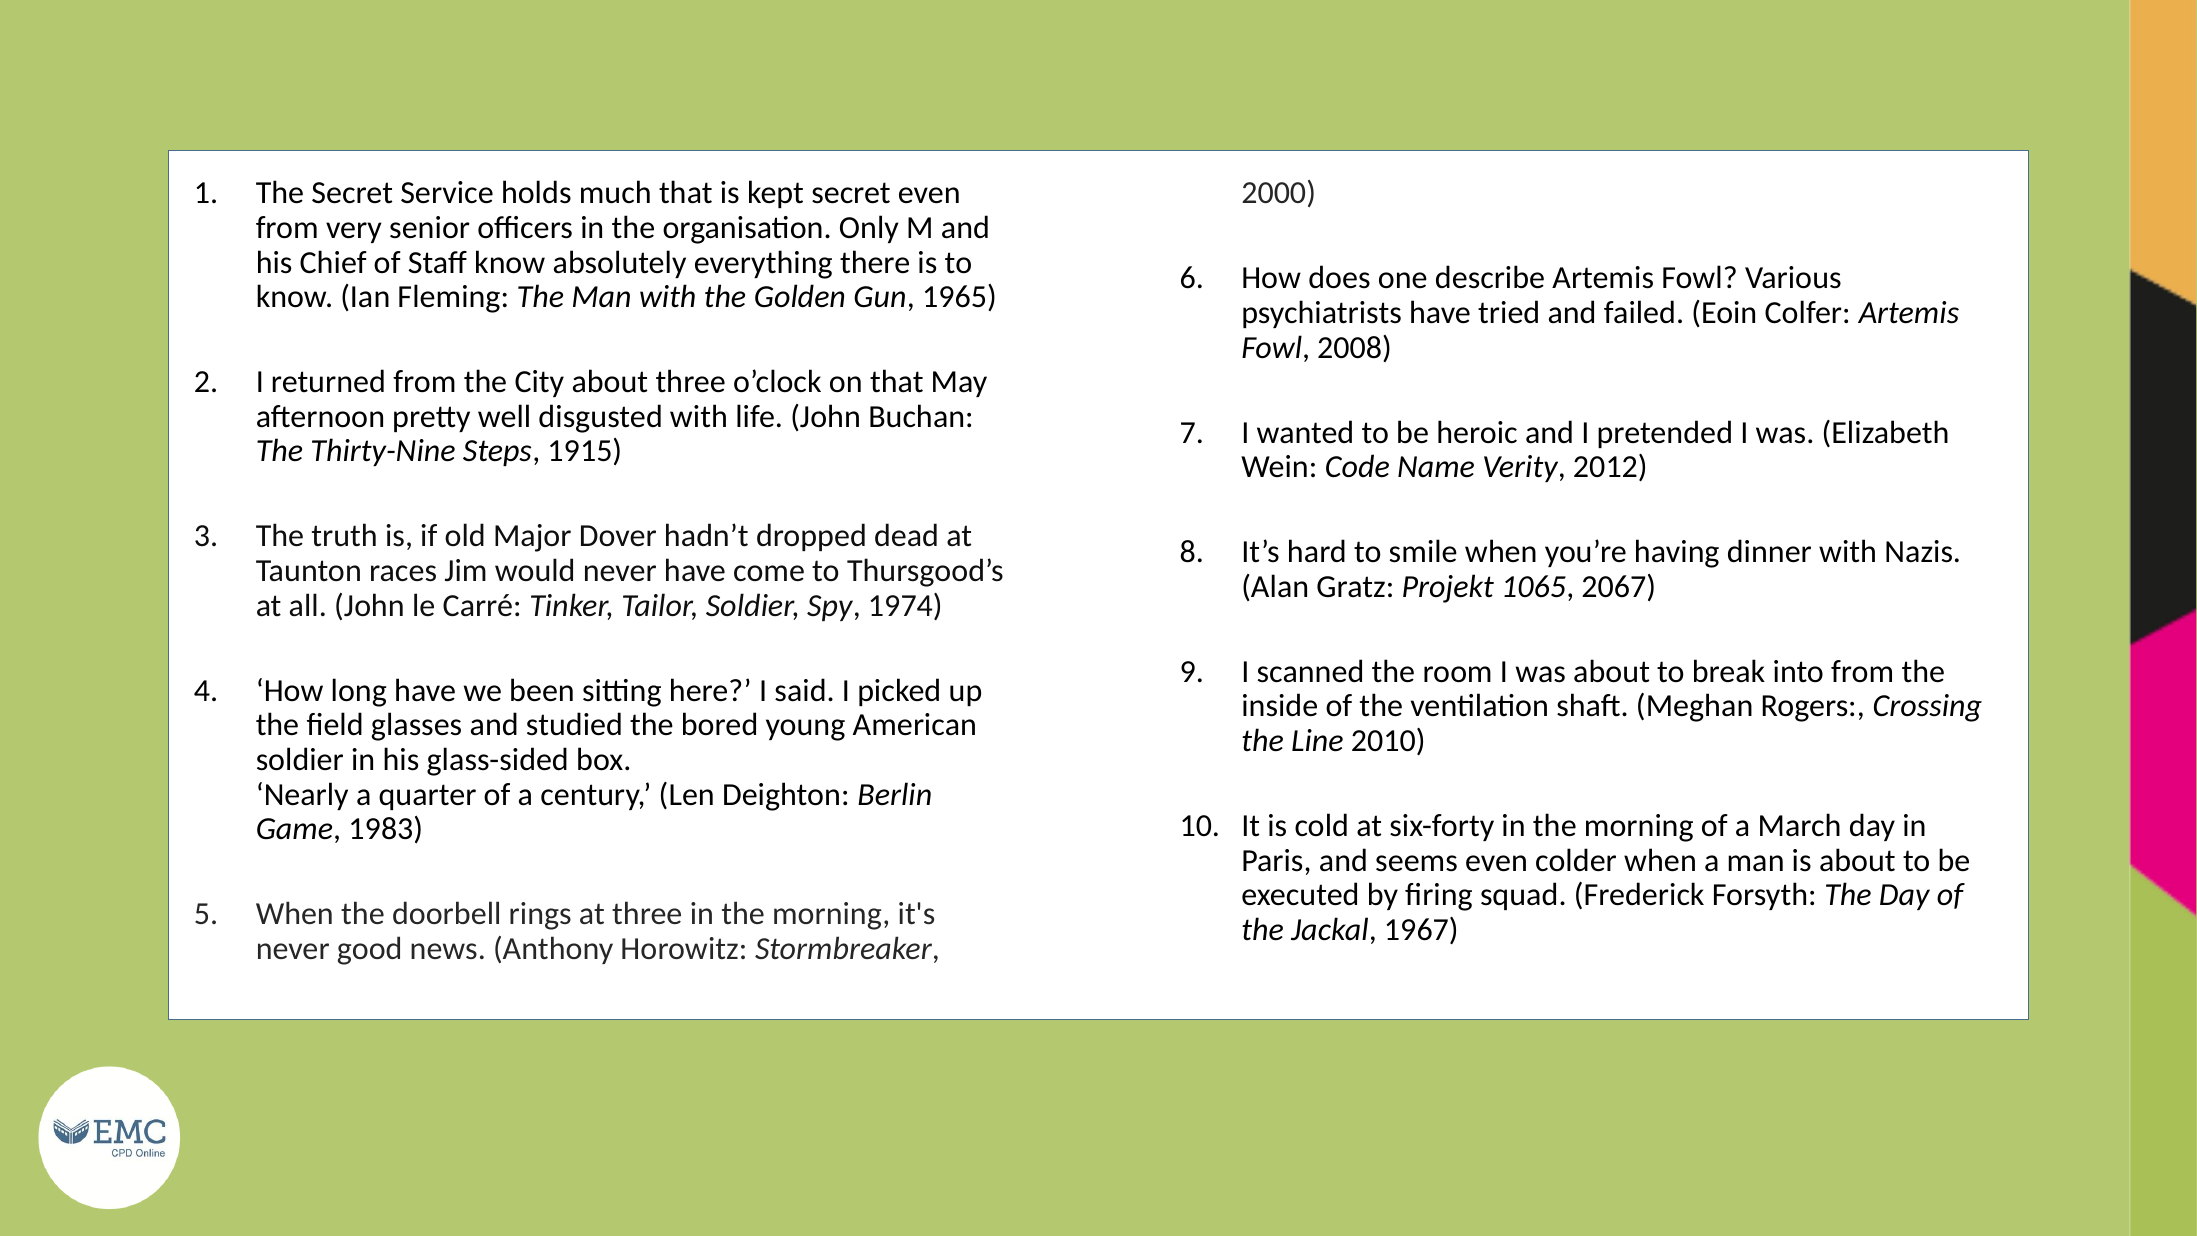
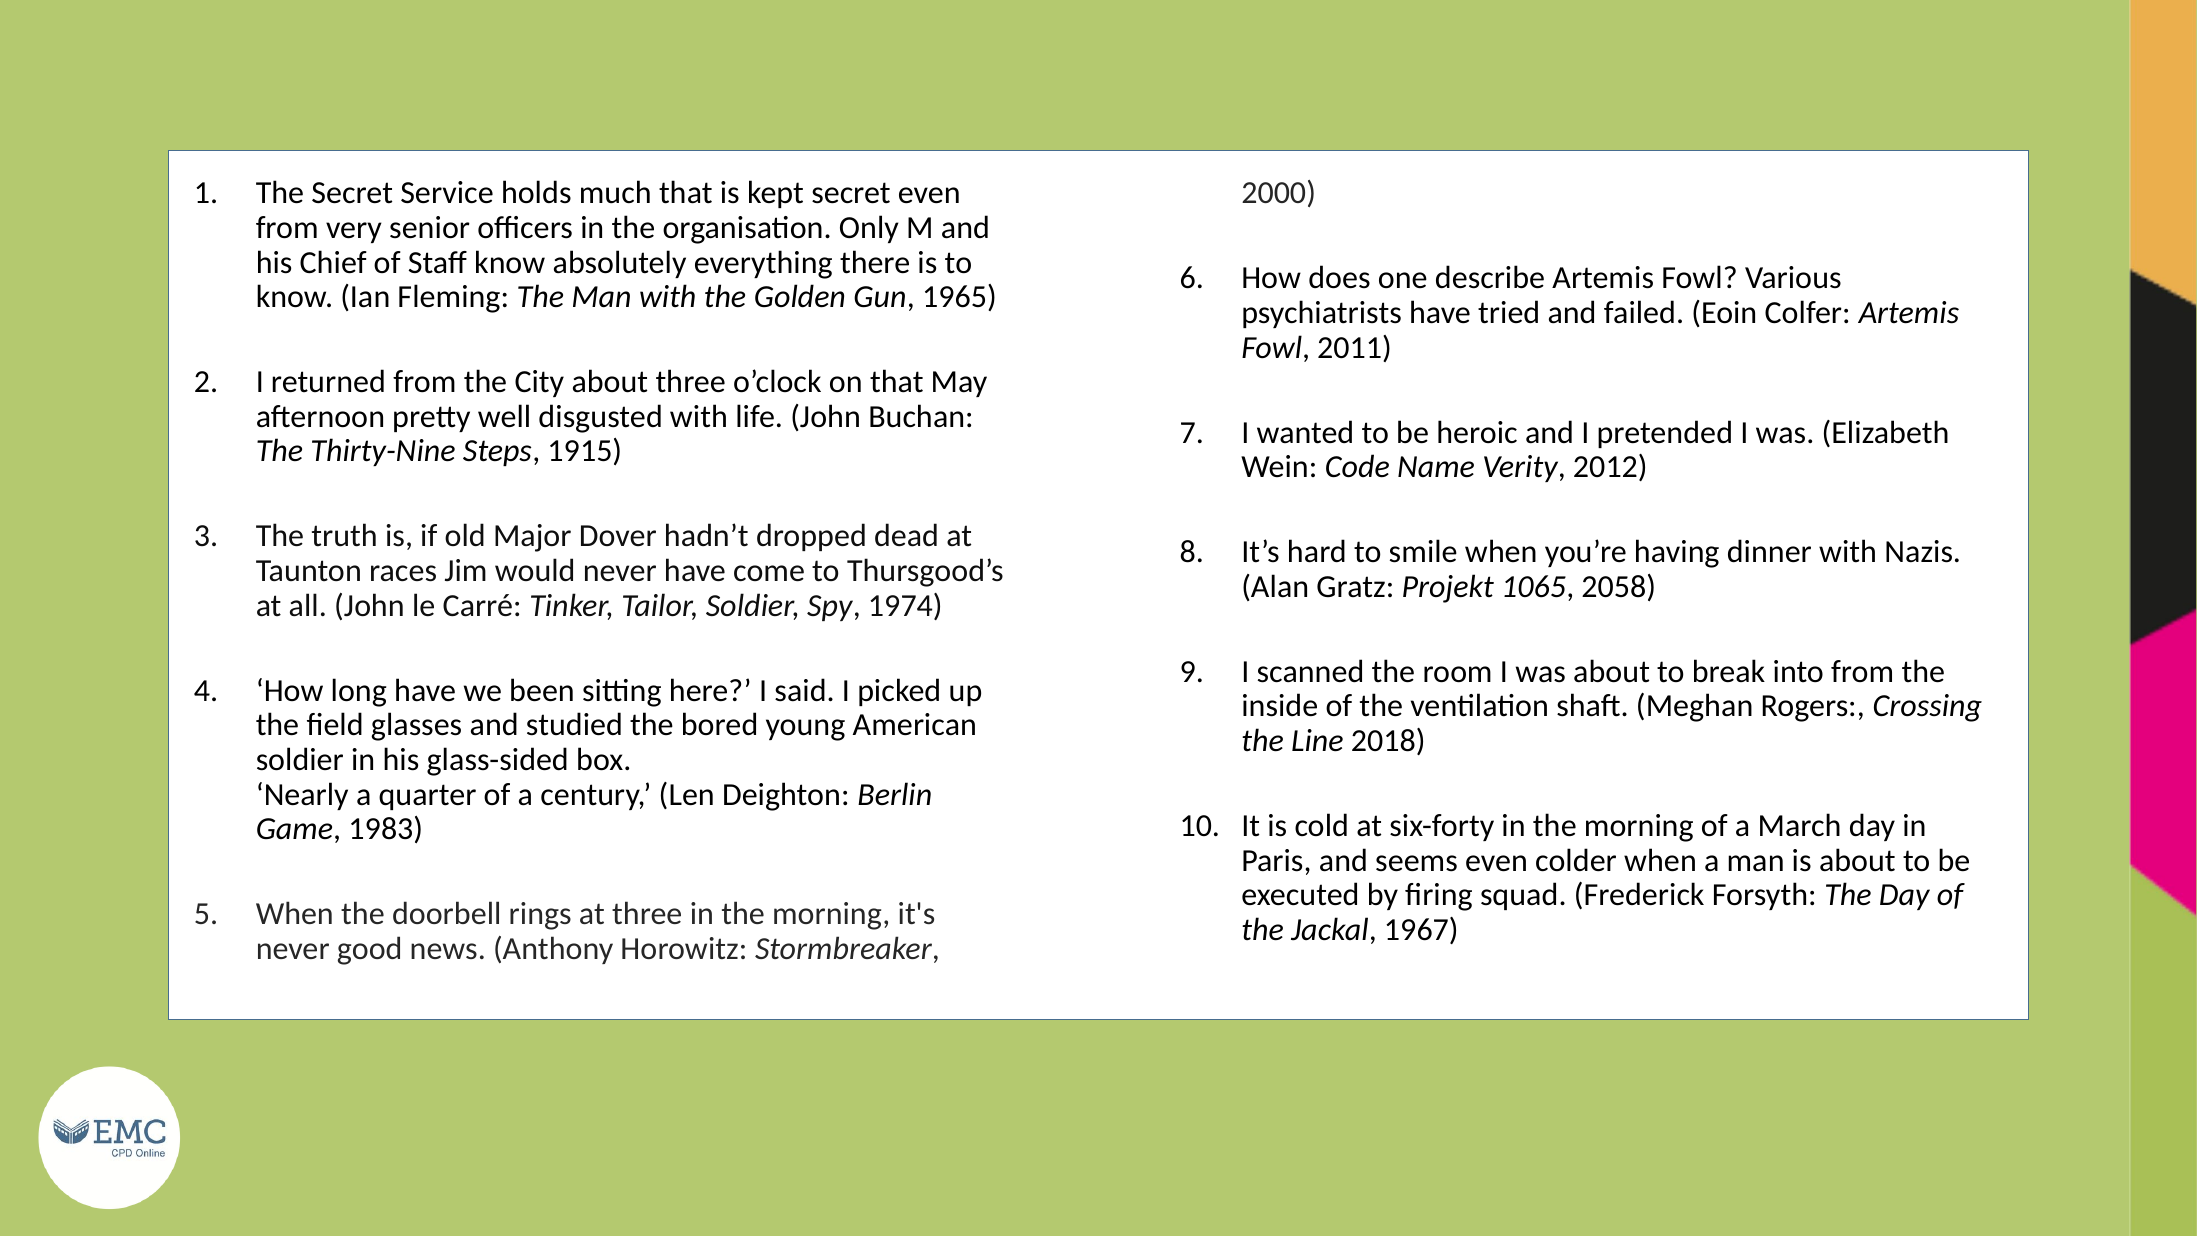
2008: 2008 -> 2011 (1355, 347)
2067: 2067 -> 2058 (1619, 587)
2010: 2010 -> 2018 (1388, 741)
